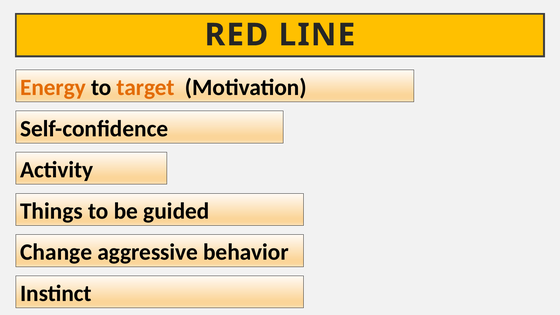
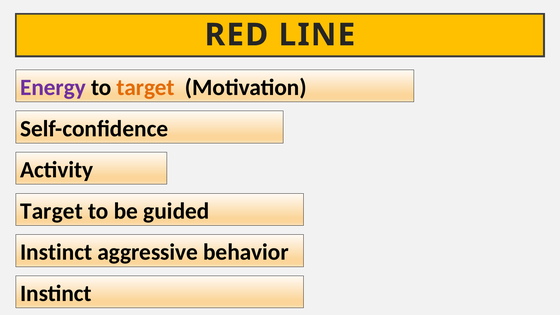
Energy colour: orange -> purple (53, 87)
Things: Things -> Target (51, 211)
Change: Change -> Instinct (56, 252)
